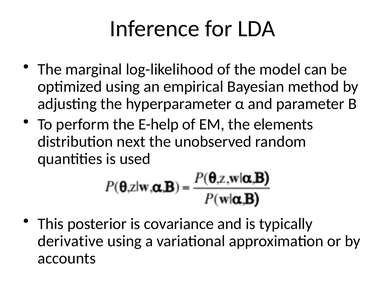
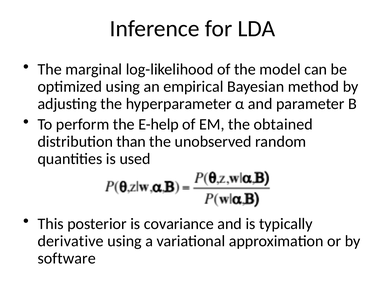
elements: elements -> obtained (283, 125)
next: next -> than (131, 142)
accounts: accounts -> software (67, 259)
